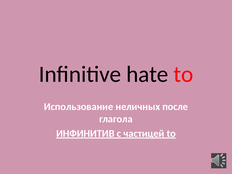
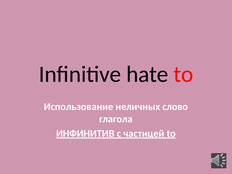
после: после -> слово (175, 107)
